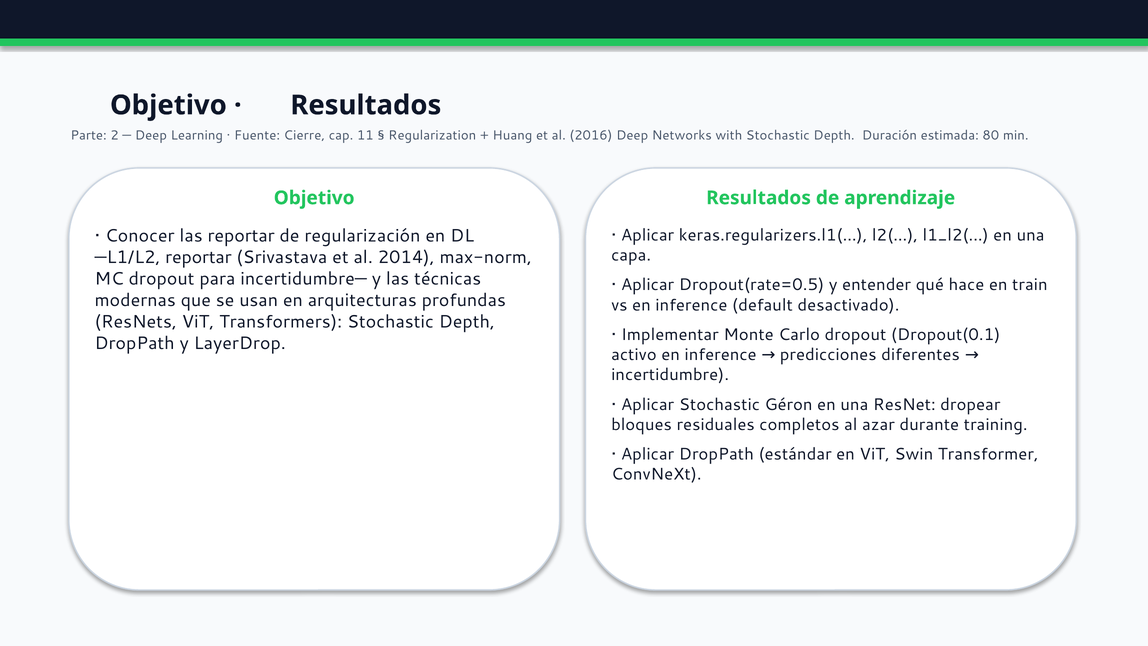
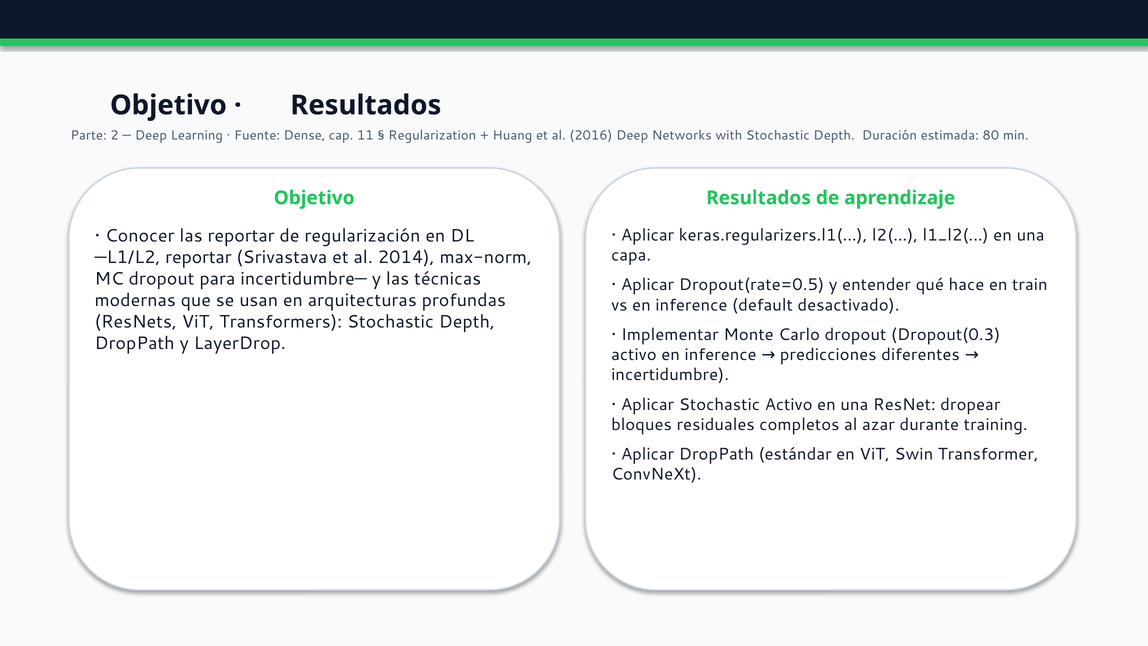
Cierre: Cierre -> Dense (304, 135)
Dropout(0.1: Dropout(0.1 -> Dropout(0.3 (946, 335)
Stochastic Géron: Géron -> Activo (789, 404)
